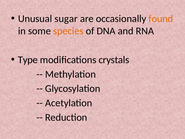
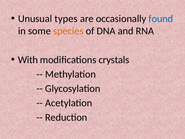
sugar: sugar -> types (66, 19)
found colour: orange -> blue (161, 19)
Type: Type -> With (28, 60)
